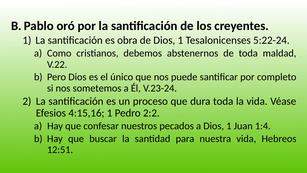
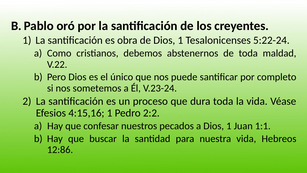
1:4: 1:4 -> 1:1 (263, 126)
12:51: 12:51 -> 12:86 (60, 149)
